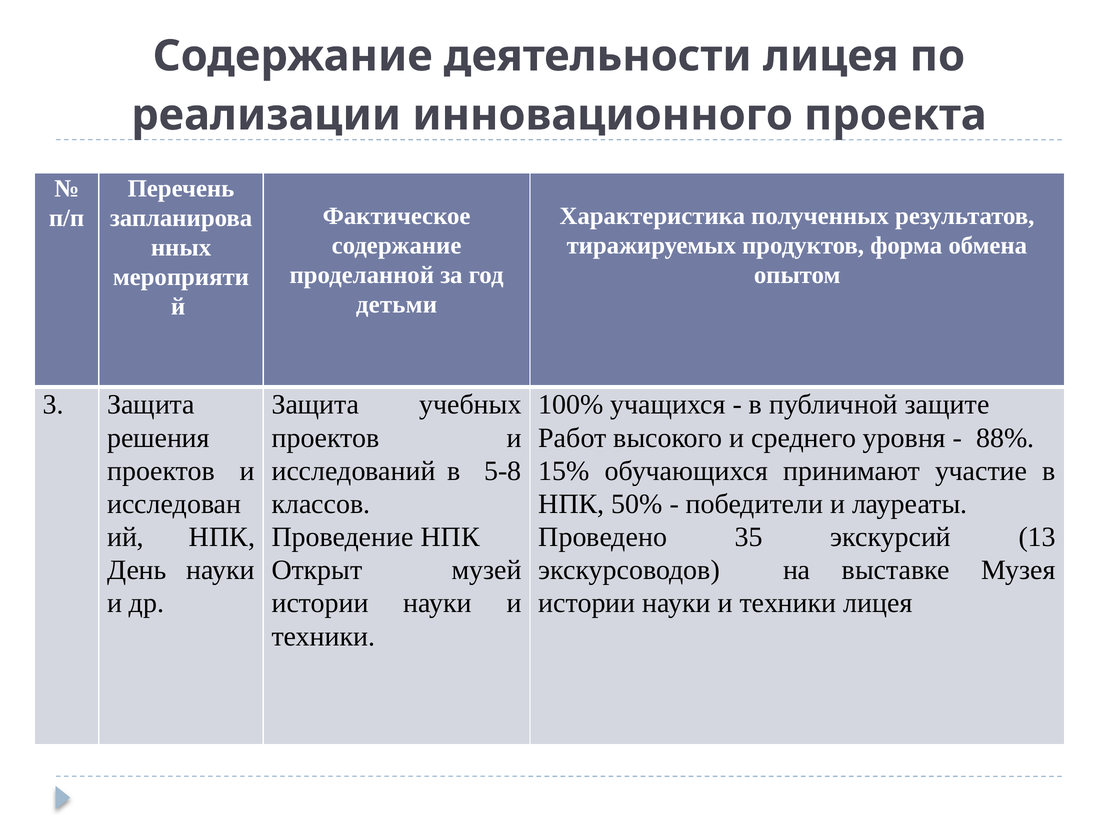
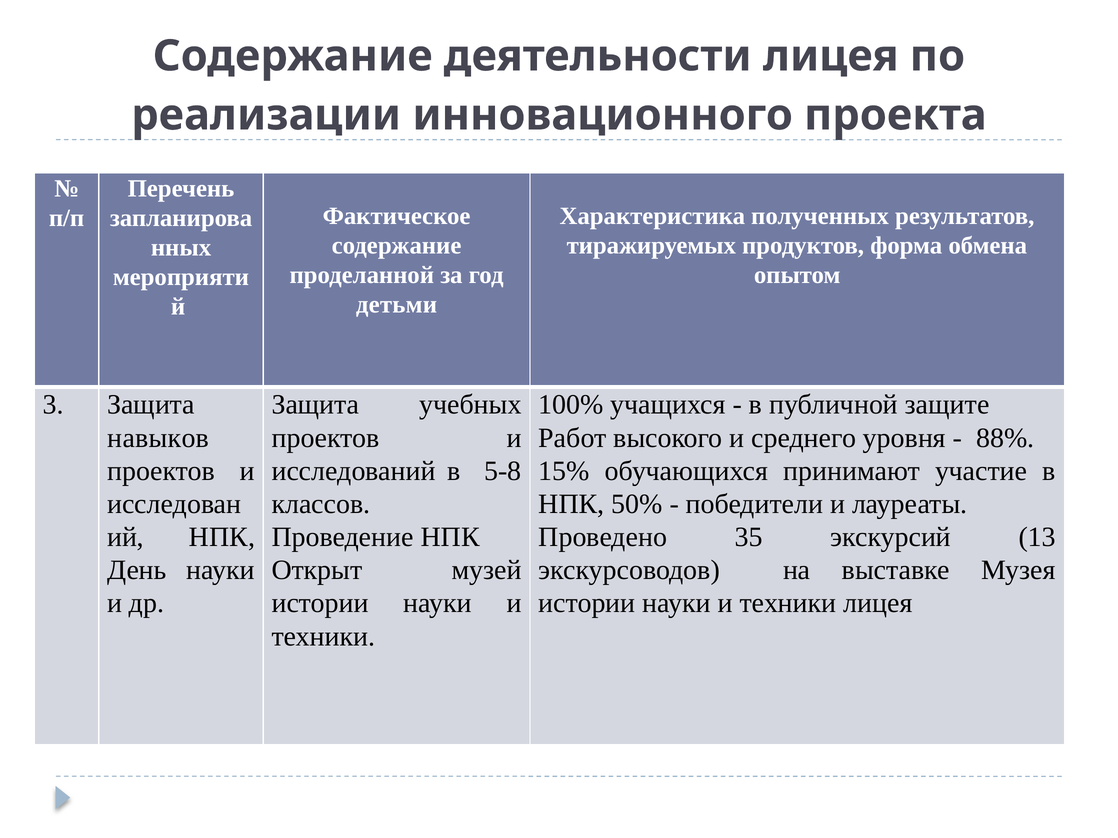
решения: решения -> навыков (158, 438)
